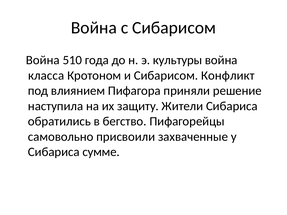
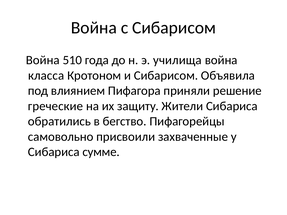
культуры: культуры -> училища (177, 60)
Конфликт: Конфликт -> Объявила (228, 76)
наступила: наступила -> греческие (56, 106)
